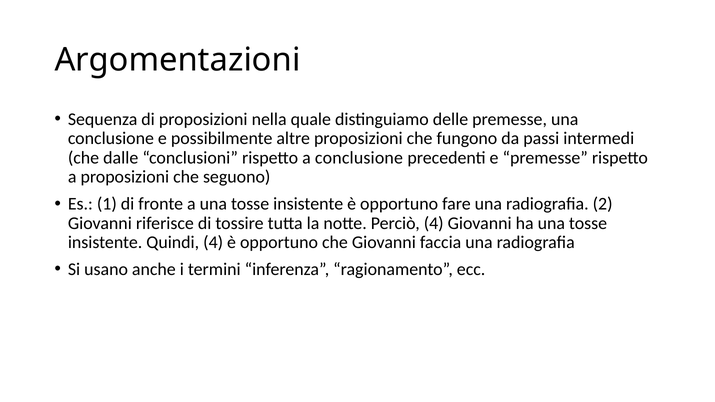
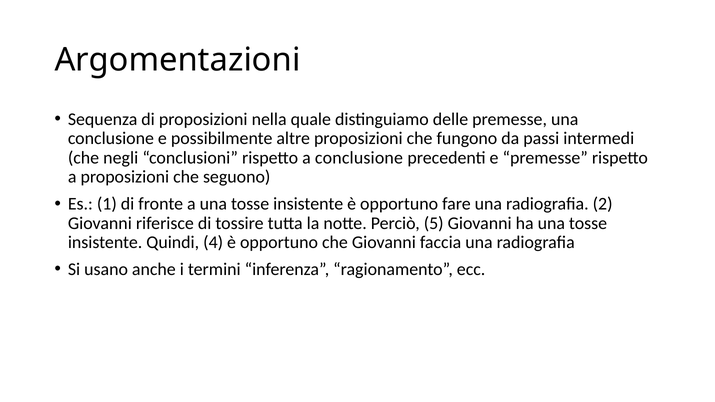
dalle: dalle -> negli (121, 158)
Perciò 4: 4 -> 5 (434, 223)
